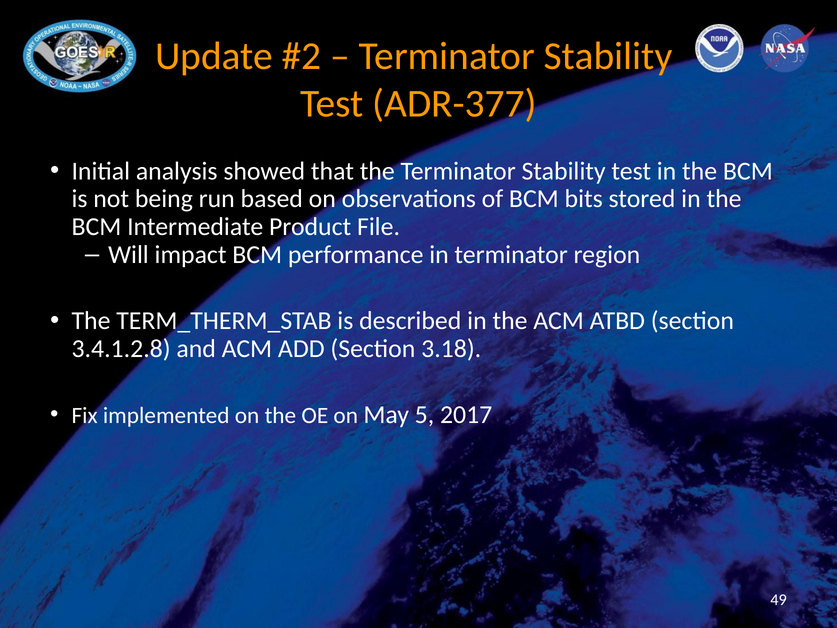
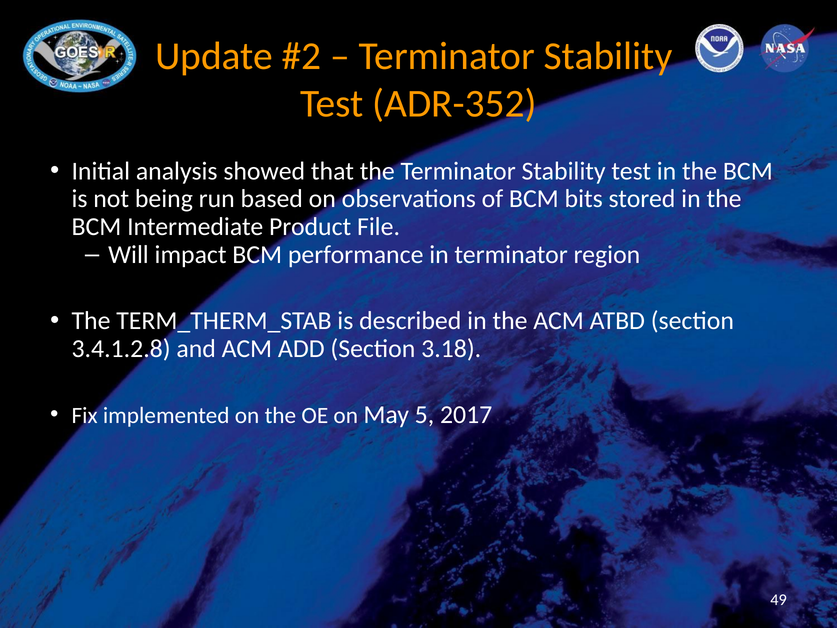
ADR-377: ADR-377 -> ADR-352 (455, 103)
